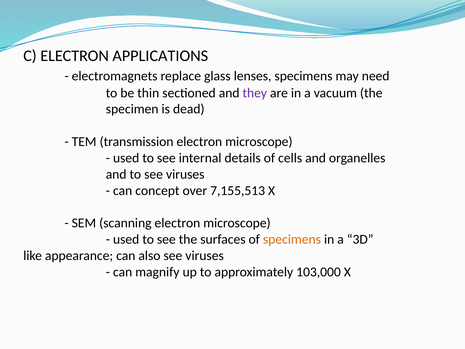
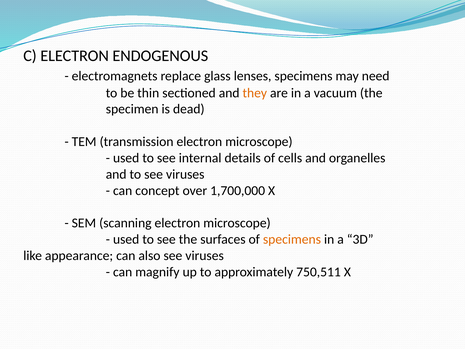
APPLICATIONS: APPLICATIONS -> ENDOGENOUS (160, 56)
they colour: purple -> orange (255, 93)
7,155,513: 7,155,513 -> 1,700,000 (238, 190)
103,000: 103,000 -> 750,511 (319, 272)
